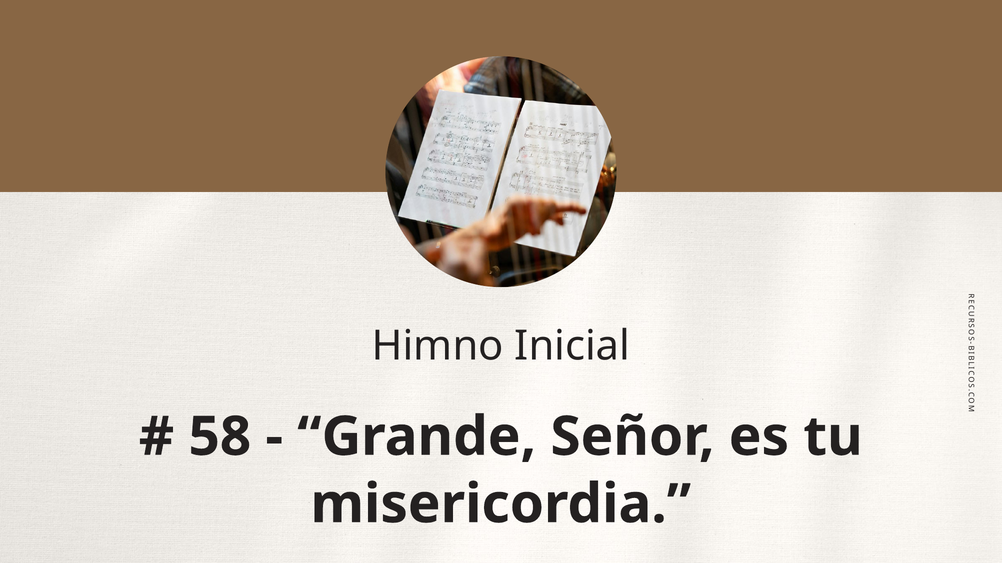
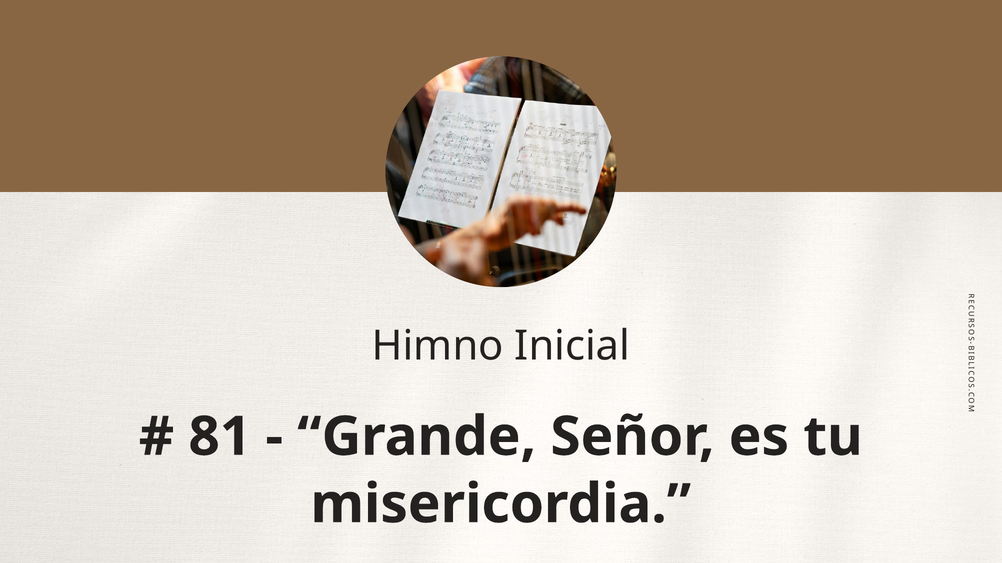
58: 58 -> 81 (220, 437)
